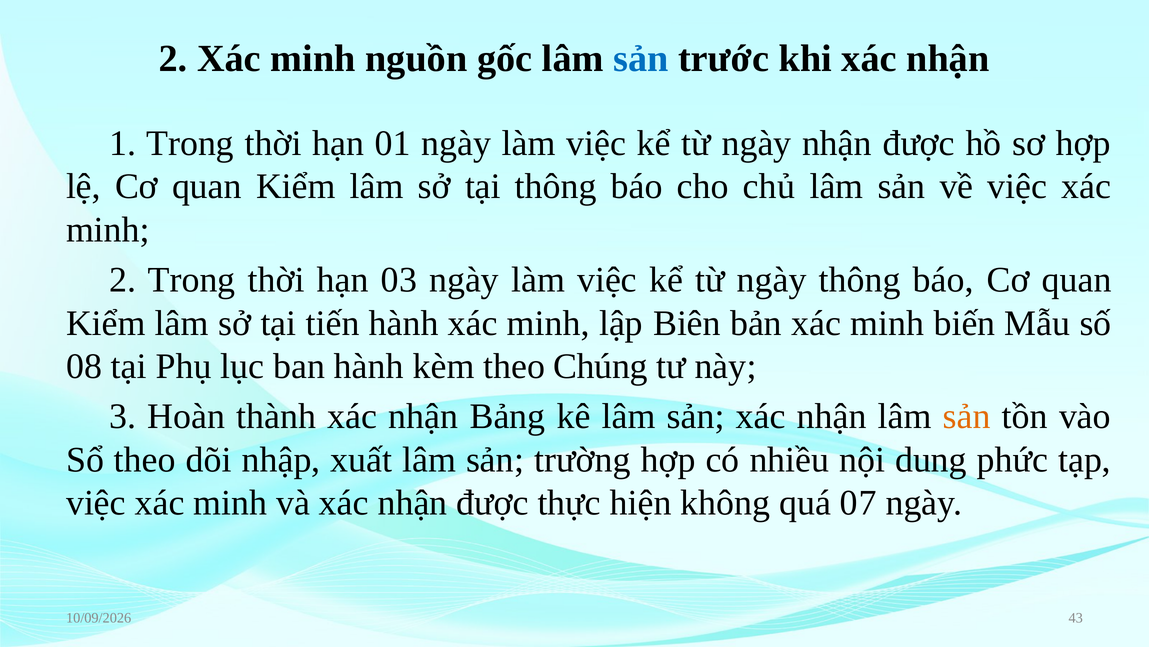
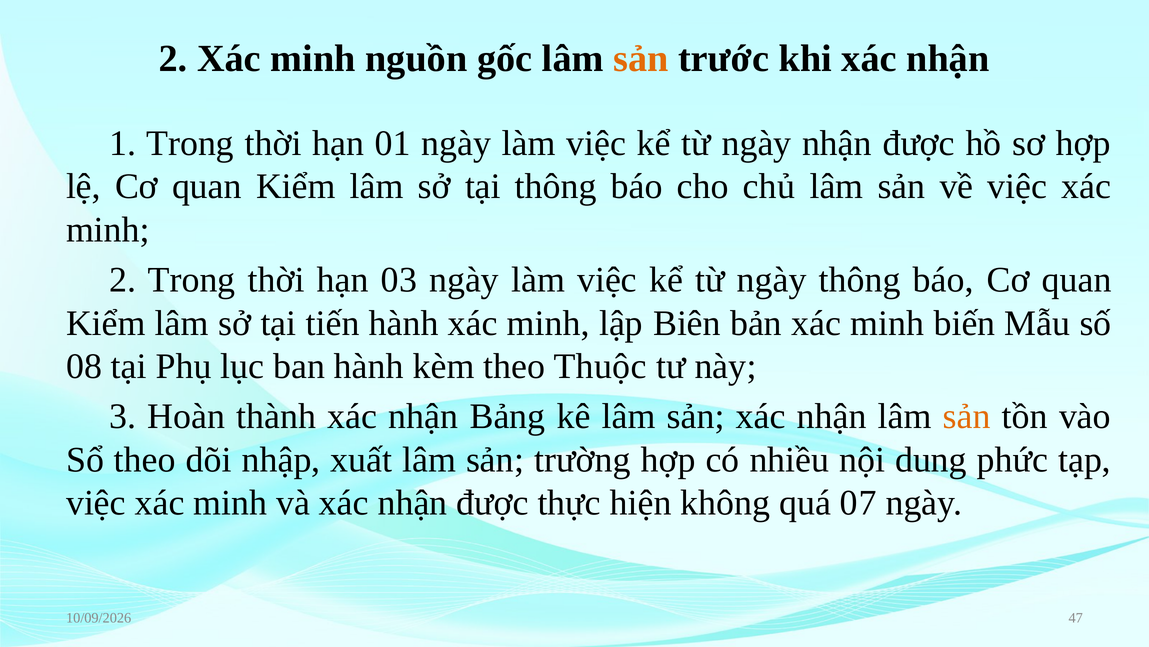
sản colour: blue -> orange (641, 59)
Chúng: Chúng -> Thuộc (600, 366)
43: 43 -> 47 (1076, 617)
